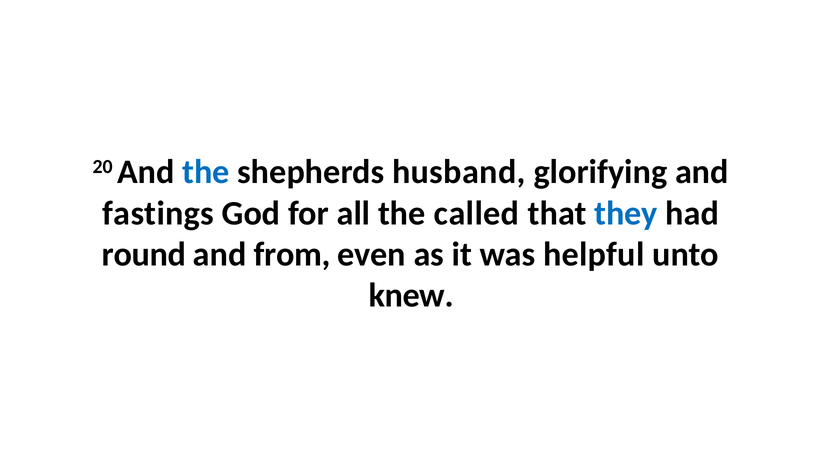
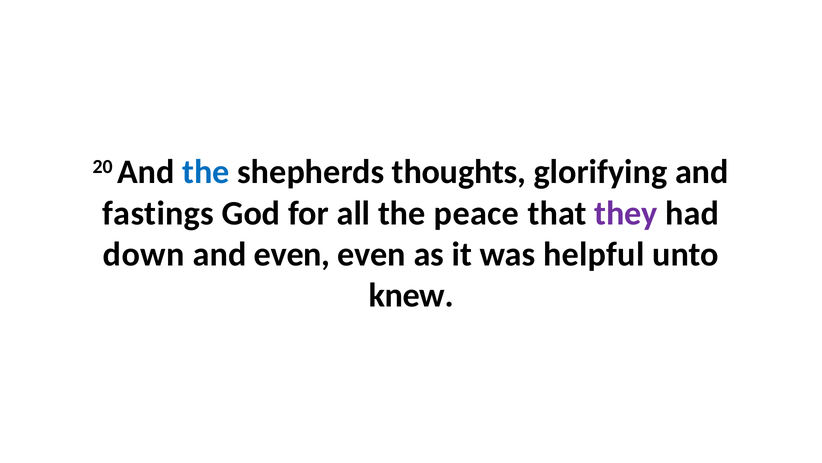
husband: husband -> thoughts (459, 172)
called: called -> peace (477, 213)
they colour: blue -> purple (626, 213)
round: round -> down (144, 254)
and from: from -> even (292, 254)
